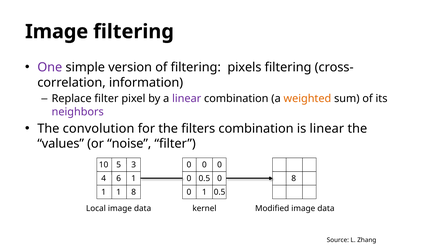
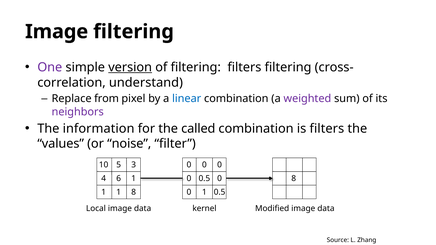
version underline: none -> present (130, 67)
filtering pixels: pixels -> filters (244, 67)
information: information -> understand (146, 83)
Replace filter: filter -> from (107, 99)
linear colour: purple -> blue (187, 99)
weighted colour: orange -> purple (307, 99)
convolution: convolution -> information (99, 129)
filters: filters -> called (198, 129)
is linear: linear -> filters (327, 129)
